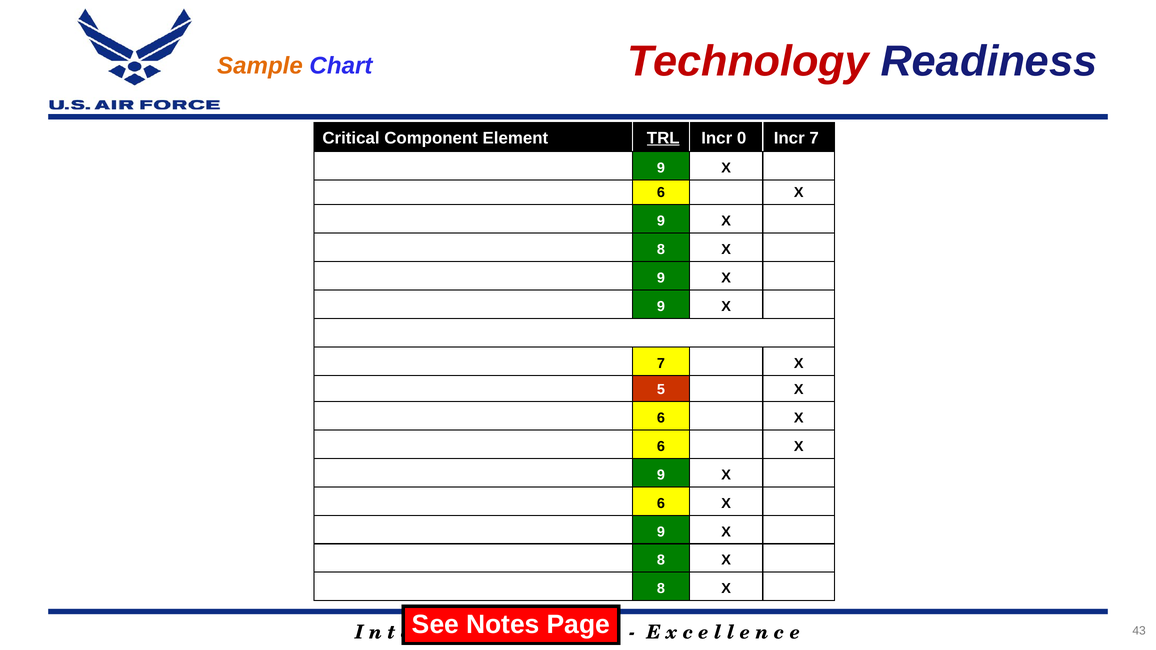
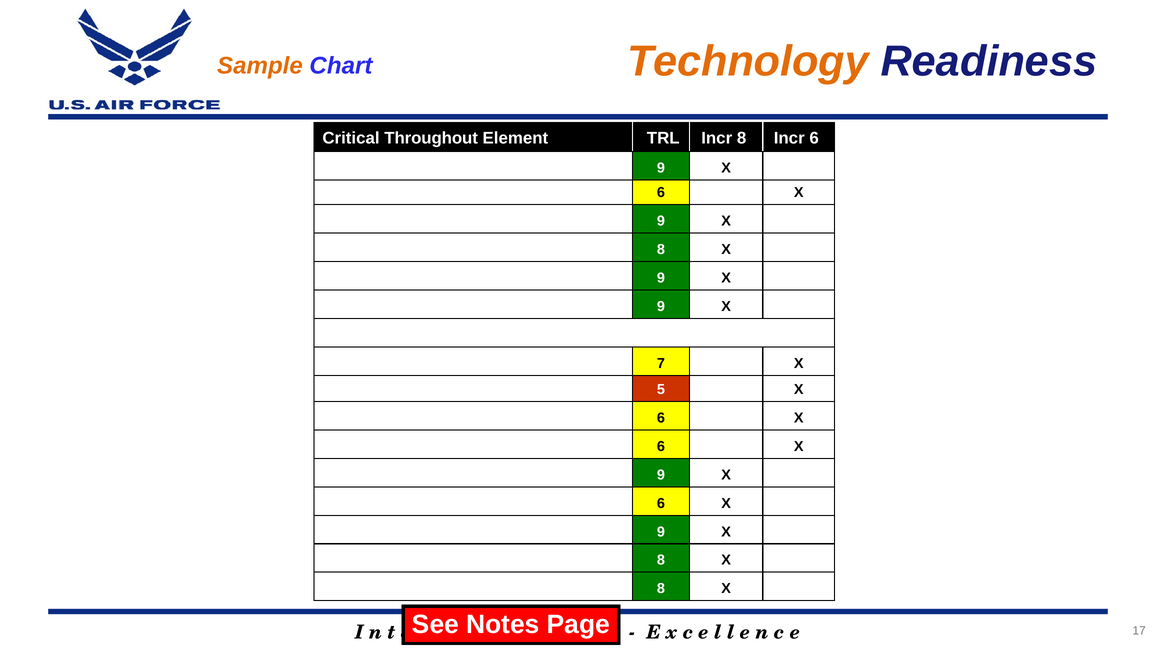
Technology colour: red -> orange (748, 61)
Component: Component -> Throughout (431, 138)
TRL underline: present -> none (663, 138)
Incr 0: 0 -> 8 (742, 138)
Incr 7: 7 -> 6 (814, 138)
43: 43 -> 17 (1139, 631)
